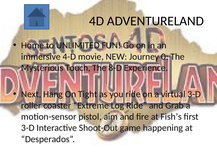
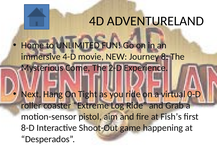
0: 0 -> 8 (165, 57)
Touch: Touch -> Come (78, 68)
8-D: 8-D -> 2-D (115, 68)
virtual 3-D: 3-D -> 0-D (194, 94)
3-D: 3-D -> 8-D (28, 128)
